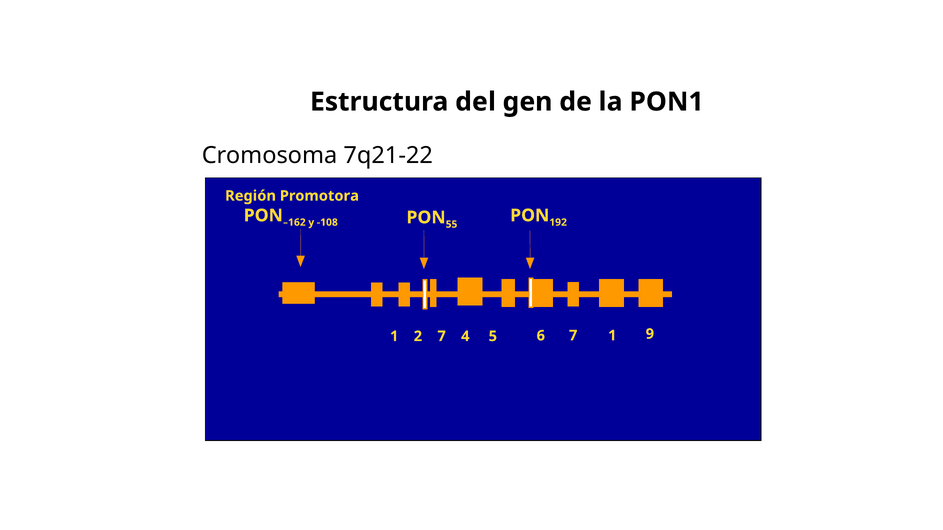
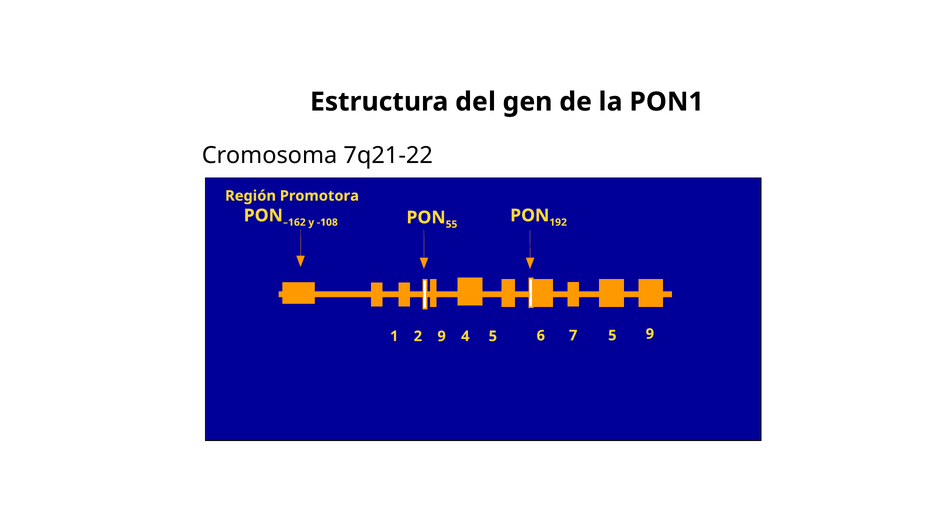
2 7: 7 -> 9 (442, 337)
7 1: 1 -> 5 (612, 336)
